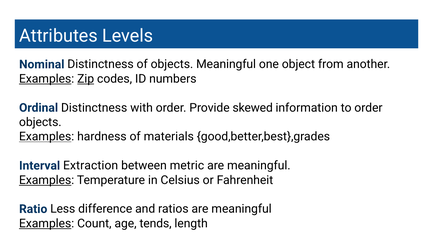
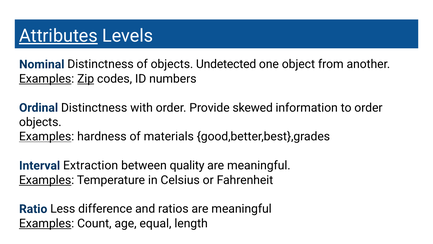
Attributes underline: none -> present (58, 36)
objects Meaningful: Meaningful -> Undetected (226, 64)
metric: metric -> quality (187, 165)
tends: tends -> equal (155, 223)
